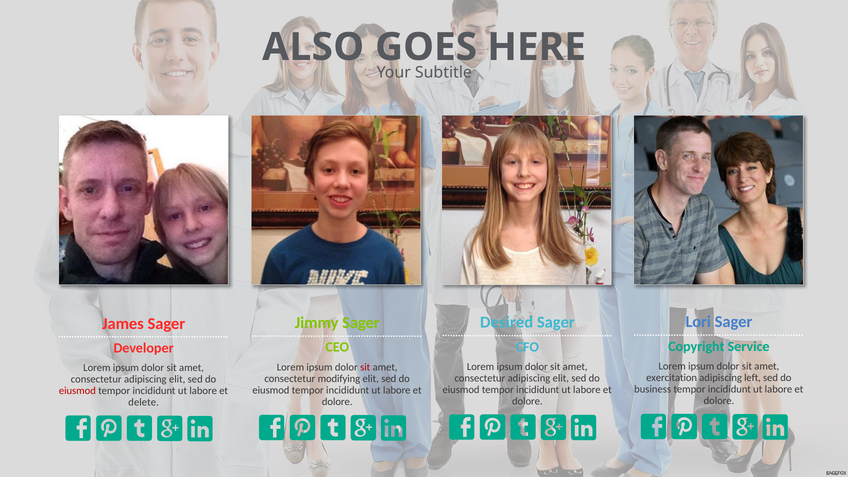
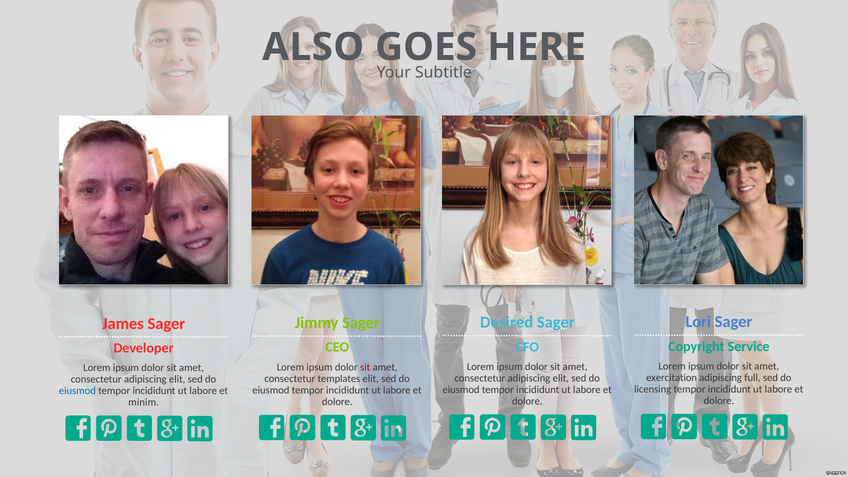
left: left -> full (752, 378)
modifying: modifying -> templates (339, 379)
business: business -> licensing (653, 389)
eiusmod colour: red -> blue (77, 391)
delete: delete -> minim (144, 402)
